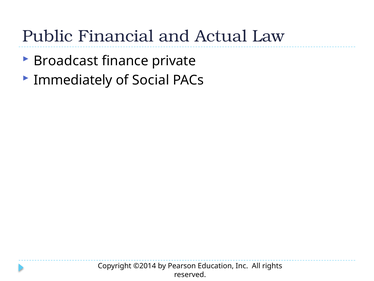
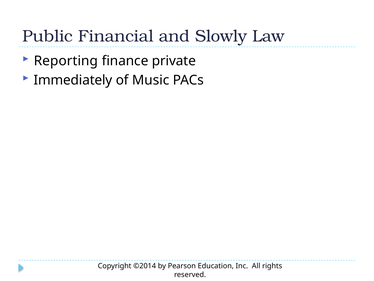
Actual: Actual -> Slowly (221, 36)
Broadcast: Broadcast -> Reporting (66, 61)
Social: Social -> Music (151, 80)
